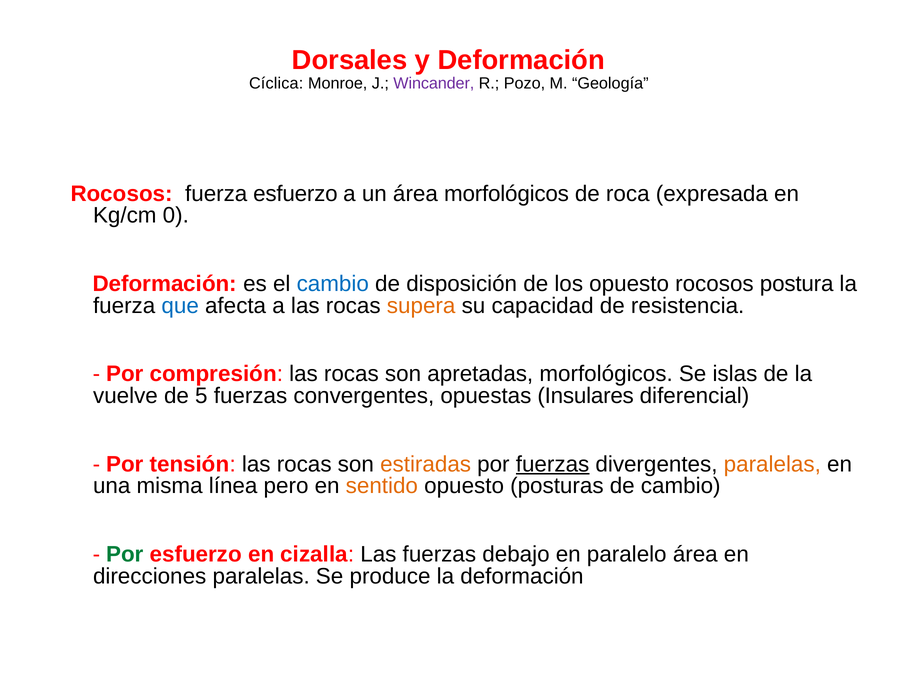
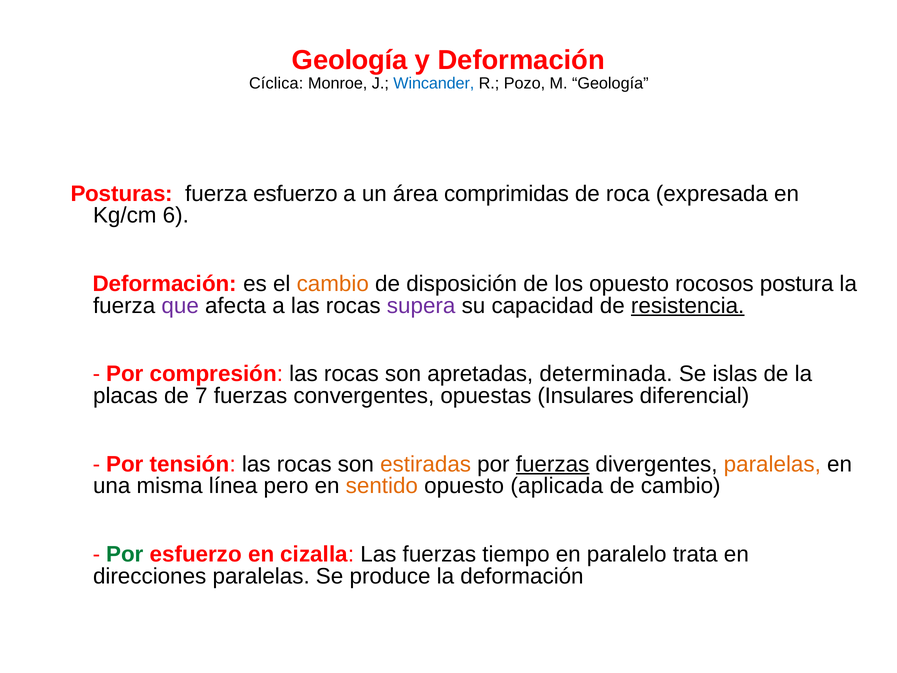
Dorsales: Dorsales -> Geología (350, 60)
Wincander colour: purple -> blue (434, 84)
Rocosos: Rocosos -> Posturas (122, 194)
área morfológicos: morfológicos -> comprimidas (506, 194)
0: 0 -> 6 (176, 215)
cambio colour: blue -> orange (333, 284)
que colour: blue -> purple (180, 306)
supera colour: orange -> purple (421, 306)
resistencia underline: none -> present (688, 306)
apretadas morfológicos: morfológicos -> determinada (606, 374)
vuelve: vuelve -> placas (125, 396)
5: 5 -> 7 (201, 396)
posturas: posturas -> aplicada (557, 486)
debajo: debajo -> tiempo (516, 554)
paralelo área: área -> trata (695, 554)
